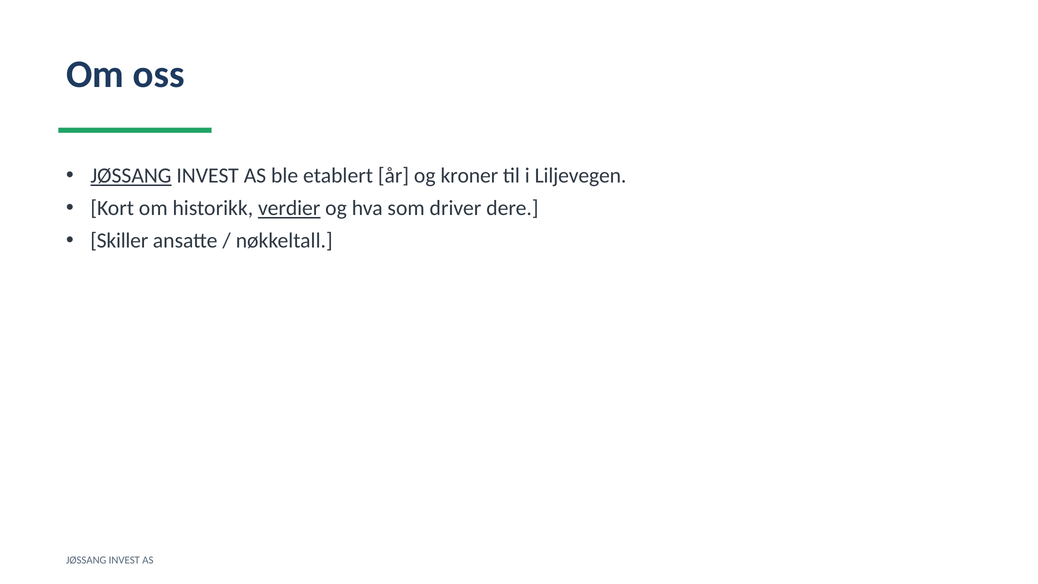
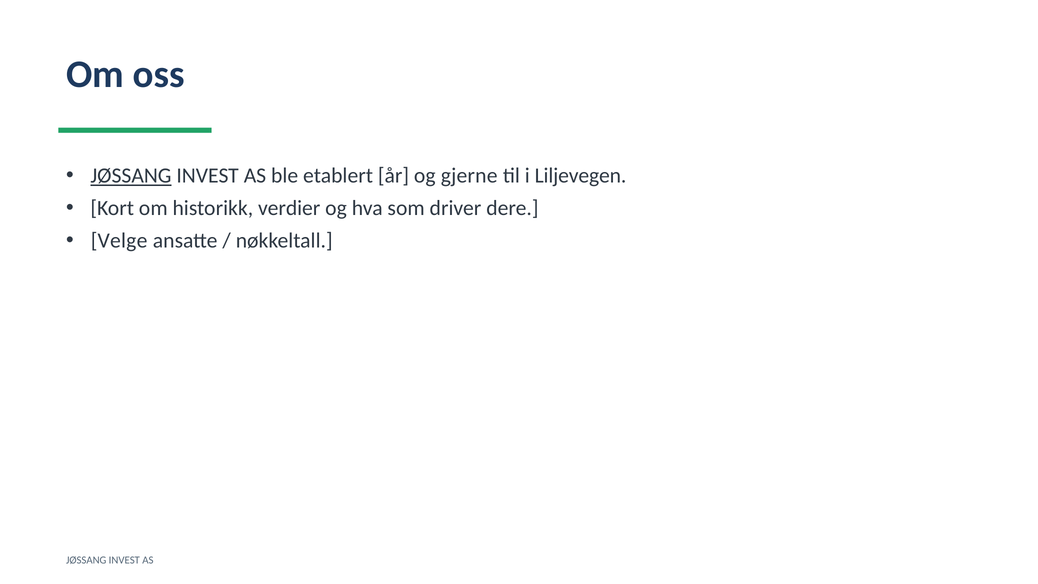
kroner: kroner -> gjerne (469, 176)
verdier underline: present -> none (289, 208)
Skiller: Skiller -> Velge (119, 241)
